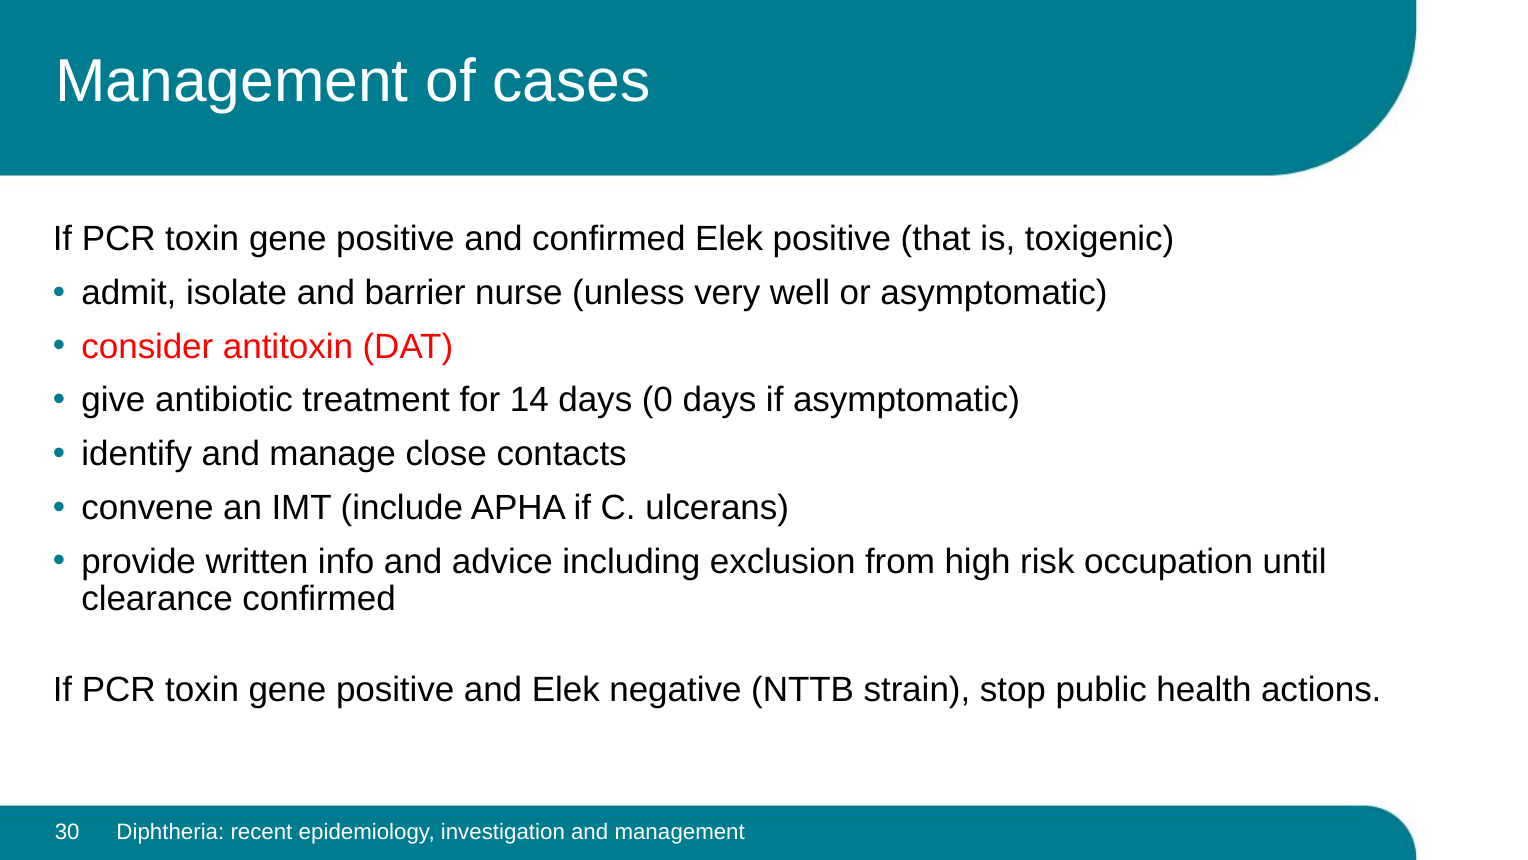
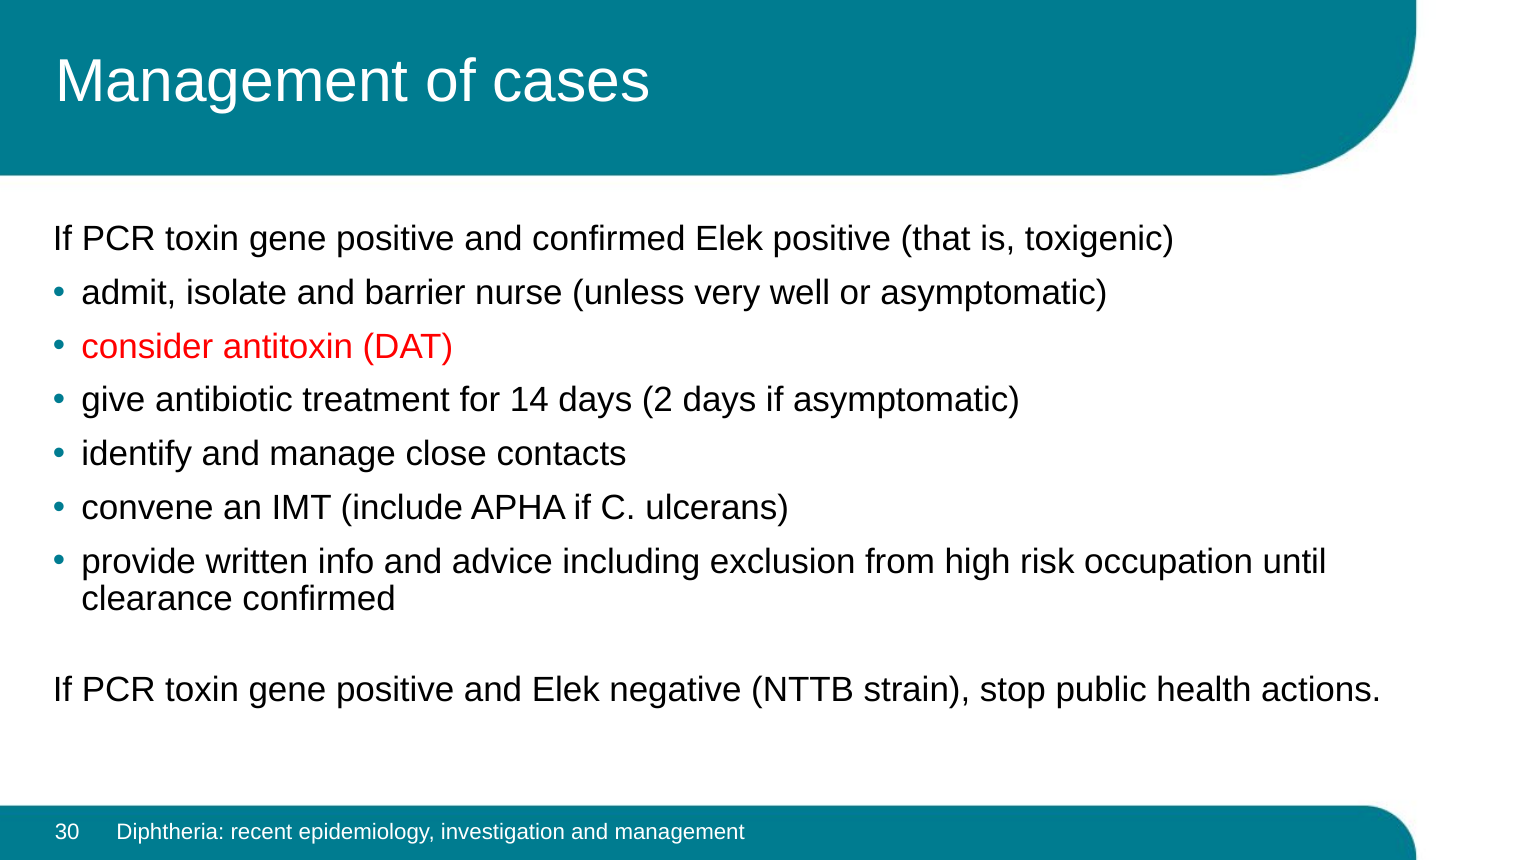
0: 0 -> 2 (657, 400)
